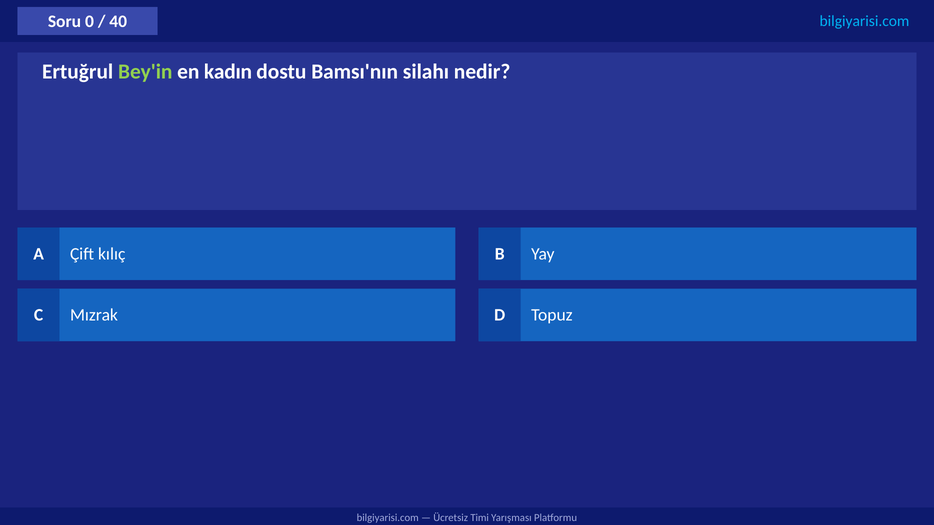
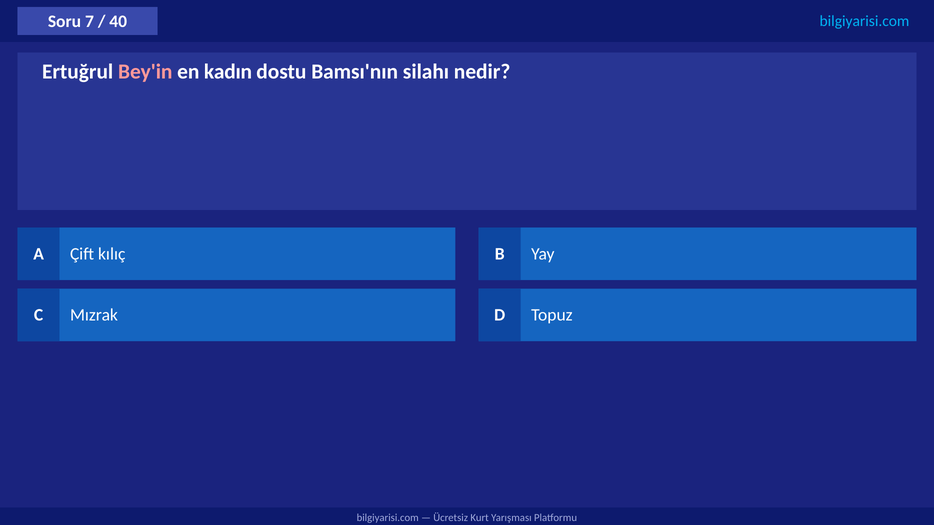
0: 0 -> 7 (90, 21)
Bey'in colour: light green -> pink (145, 72)
Timi: Timi -> Kurt (480, 518)
